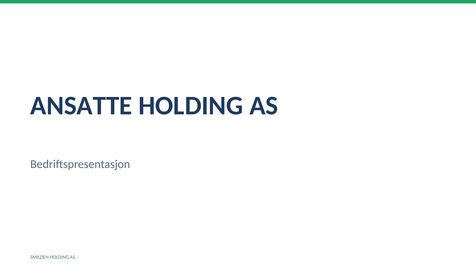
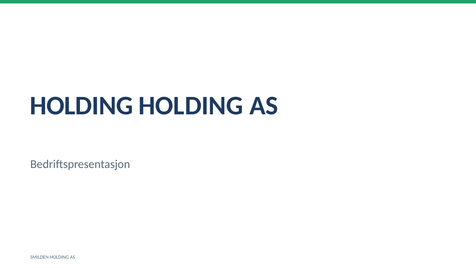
ANSATTE: ANSATTE -> HOLDING (81, 106)
